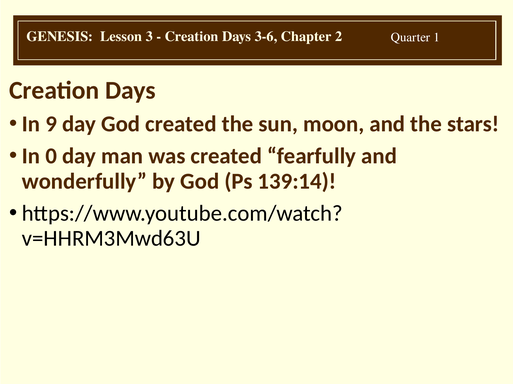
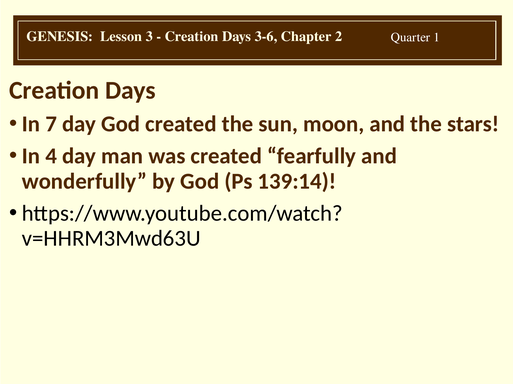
9: 9 -> 7 (51, 124)
0: 0 -> 4 (51, 156)
